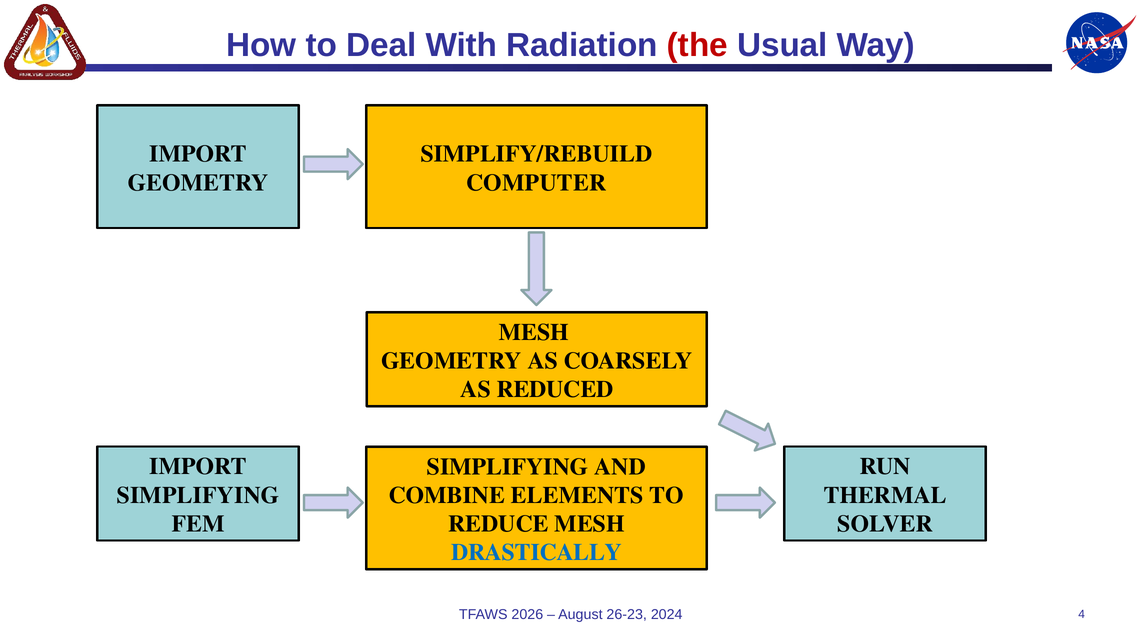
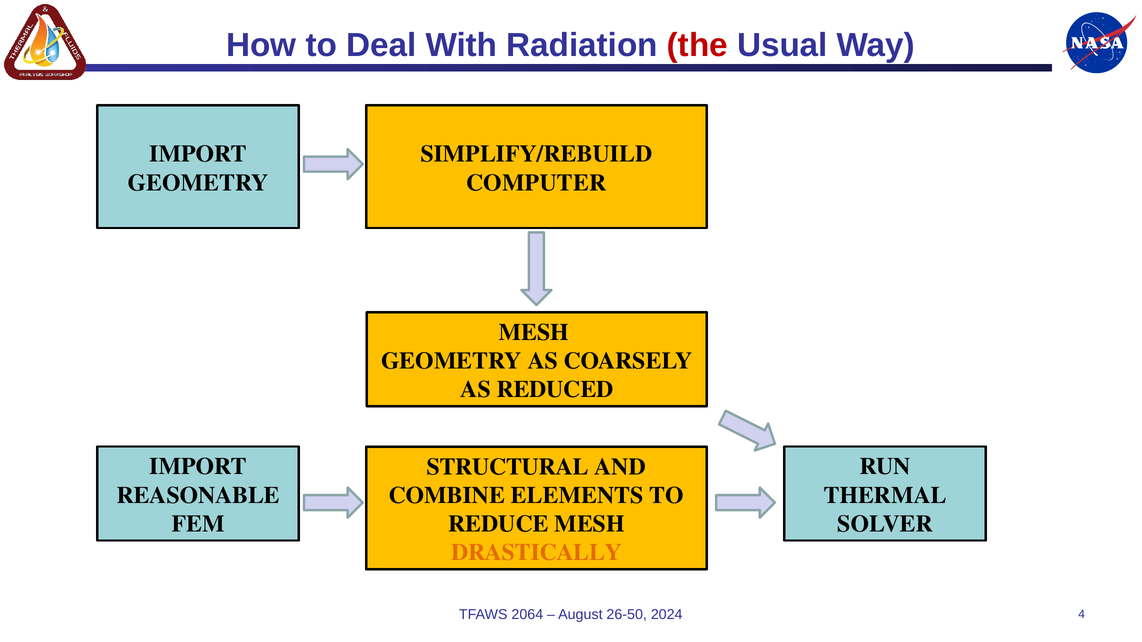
SIMPLIFYING: SIMPLIFYING -> STRUCTURAL (508, 467)
SIMPLIFYING: SIMPLIFYING -> REASONABLE (198, 495)
DRASTICALLY colour: blue -> orange (537, 553)
2026: 2026 -> 2064 (527, 615)
26-23: 26-23 -> 26-50 (627, 615)
